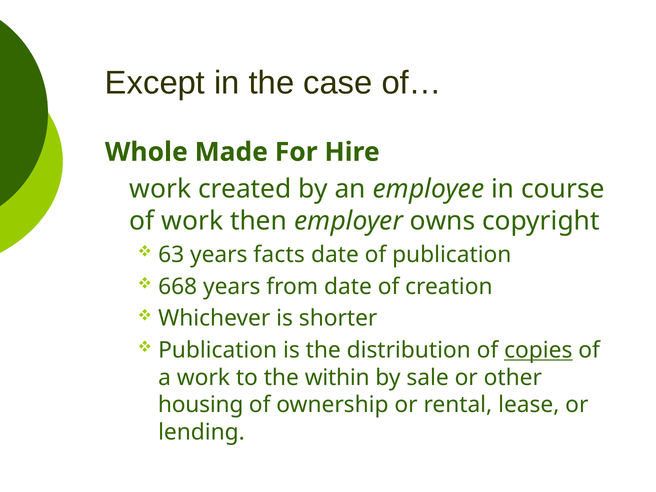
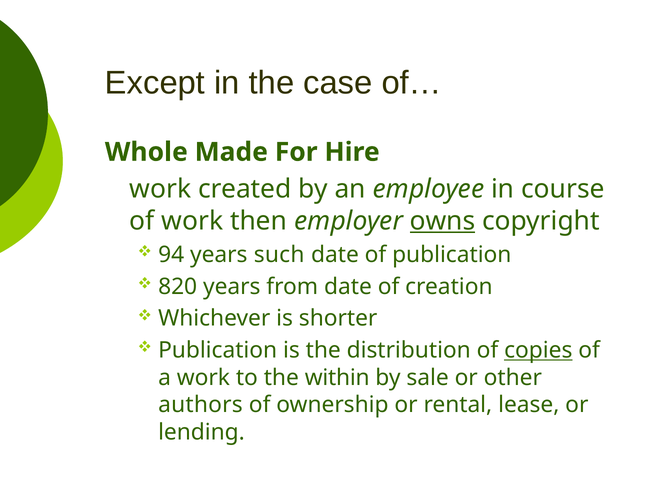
owns underline: none -> present (443, 221)
63: 63 -> 94 (171, 255)
facts: facts -> such (279, 255)
668: 668 -> 820 (178, 286)
housing: housing -> authors (200, 405)
